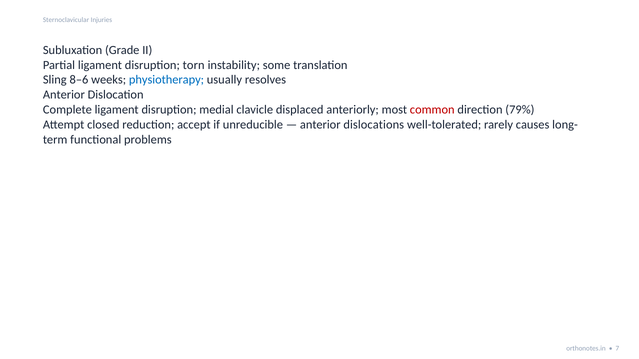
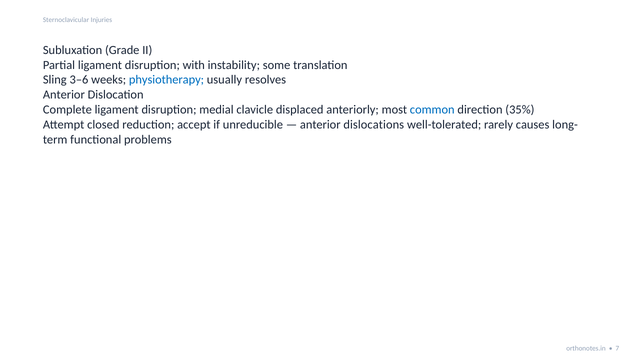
torn: torn -> with (194, 65)
8–6: 8–6 -> 3–6 (79, 80)
common colour: red -> blue (432, 110)
79%: 79% -> 35% (520, 110)
